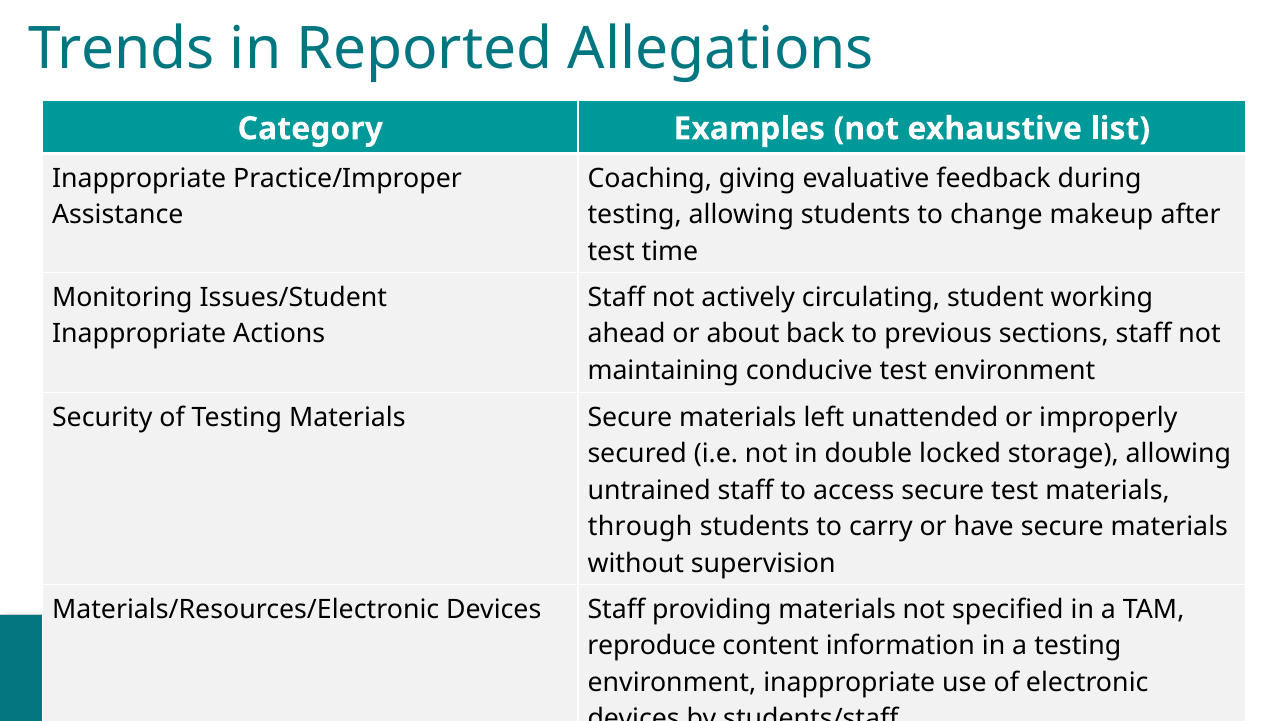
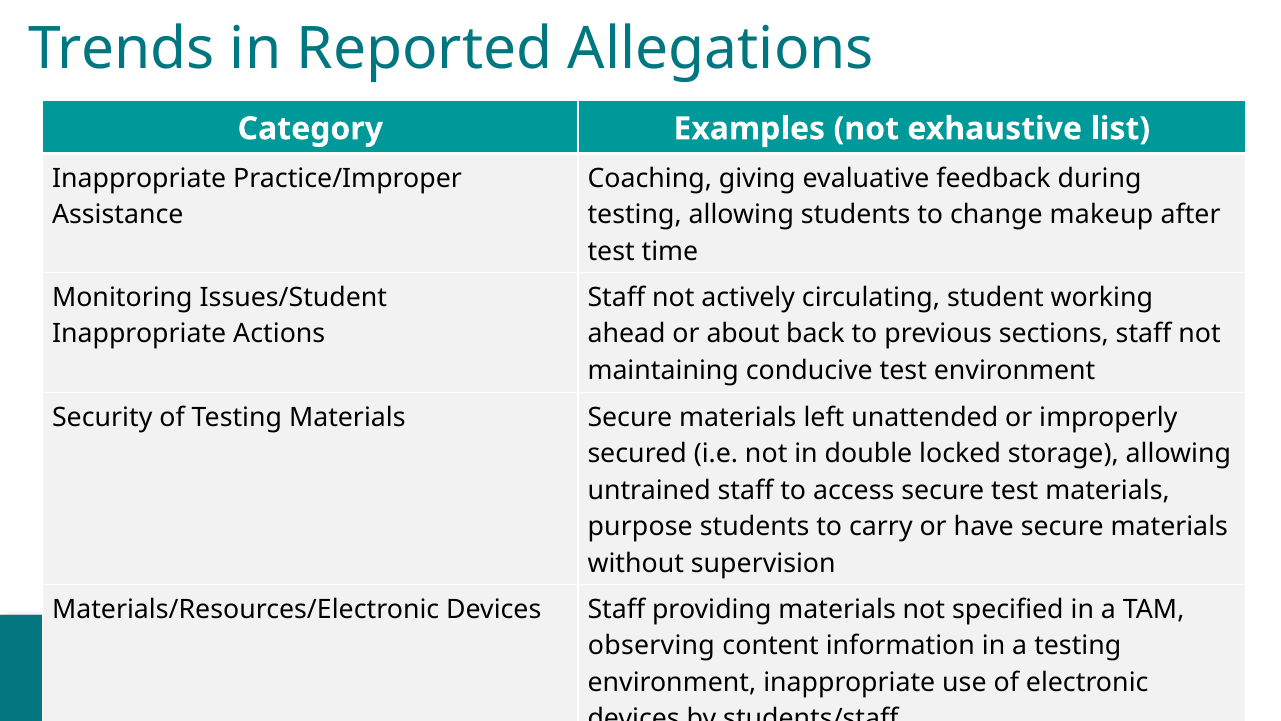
through: through -> purpose (640, 526)
reproduce: reproduce -> observing (651, 646)
